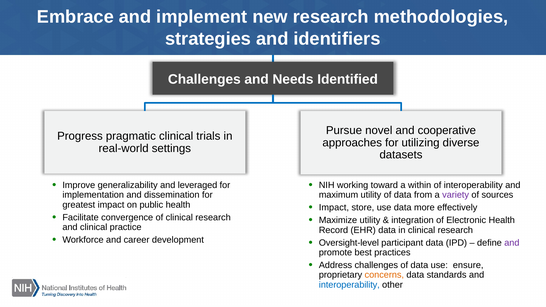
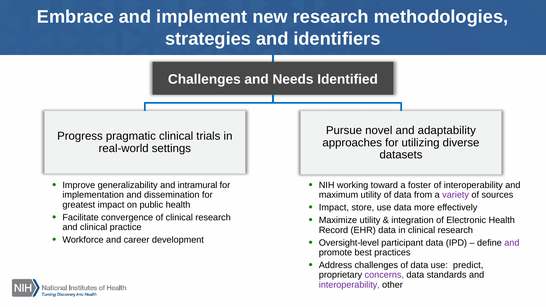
cooperative: cooperative -> adaptability (447, 130)
leveraged: leveraged -> intramural (198, 185)
within: within -> foster (420, 185)
ensure: ensure -> predict (468, 265)
concerns colour: orange -> purple (384, 275)
interoperability colour: blue -> purple (349, 285)
